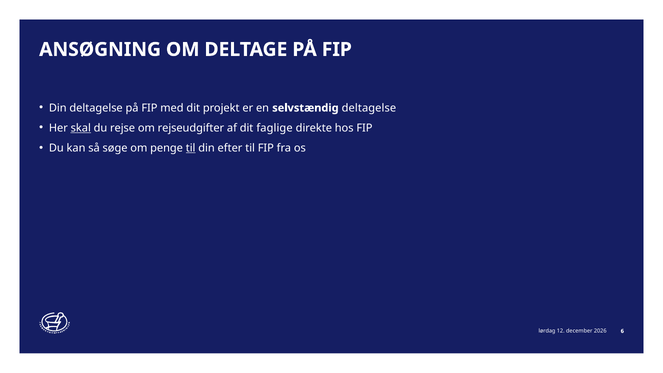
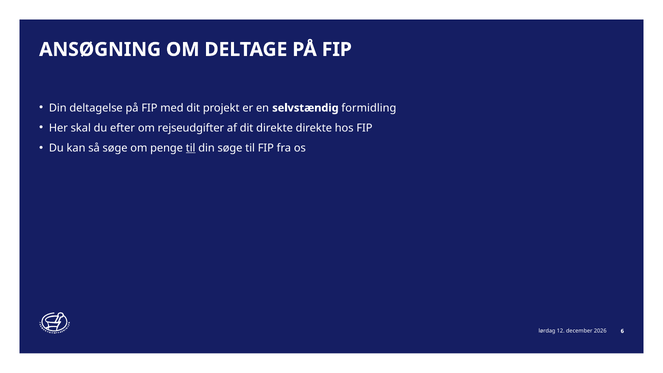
selvstændig deltagelse: deltagelse -> formidling (369, 108)
skal underline: present -> none (81, 128)
rejse: rejse -> efter (123, 128)
dit faglige: faglige -> direkte (275, 128)
din efter: efter -> søge (230, 148)
